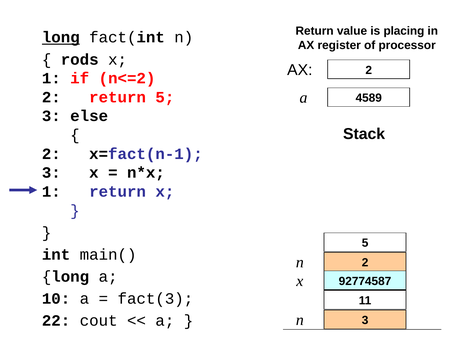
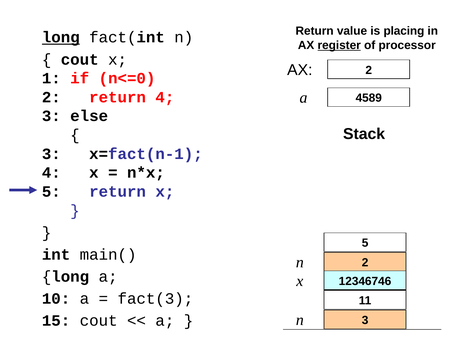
register underline: none -> present (339, 45)
rods: rods -> cout (80, 60)
n<=2: n<=2 -> n<=0 (127, 79)
return 5: 5 -> 4 (165, 97)
2: 2 -> 3 (51, 154)
3: 3 -> 4 (51, 173)
1: 1 -> 5 (51, 192)
92774587: 92774587 -> 12346746 (365, 282)
22: 22 -> 15 (56, 321)
